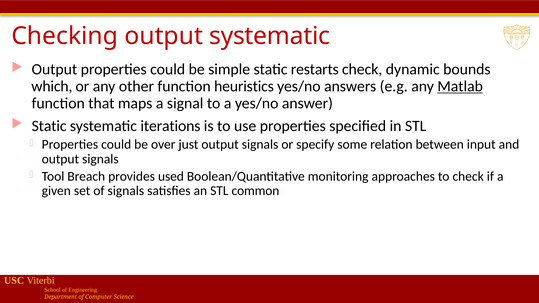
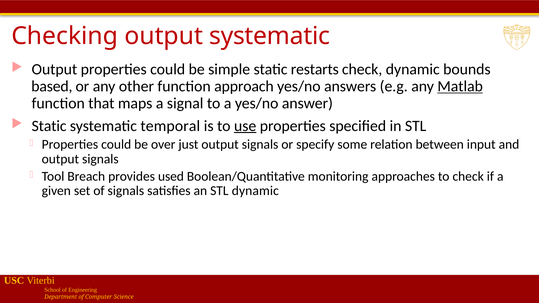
which: which -> based (52, 86)
heuristics: heuristics -> approach (244, 86)
iterations: iterations -> temporal (170, 126)
use underline: none -> present (245, 126)
STL common: common -> dynamic (255, 191)
